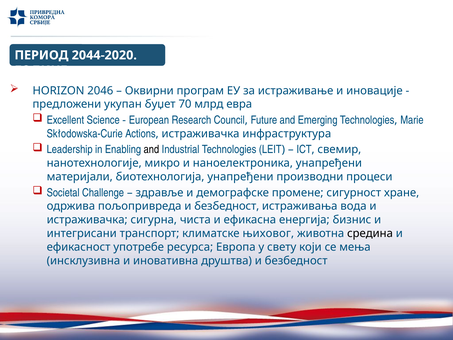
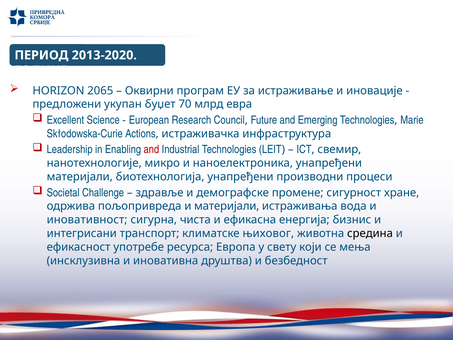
2044-2020: 2044-2020 -> 2013-2020 (104, 55)
2046: 2046 -> 2065 (100, 91)
and colour: black -> red (151, 149)
пољопривреда и безбедност: безбедност -> материјали (227, 206)
истраживачка: истраживачка -> иновативност (87, 220)
